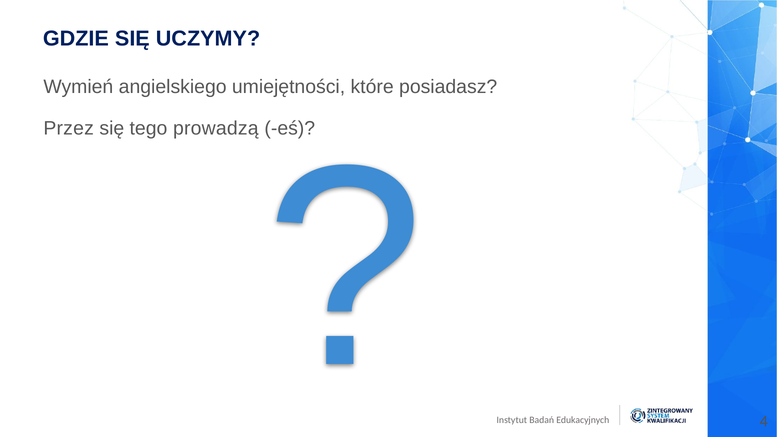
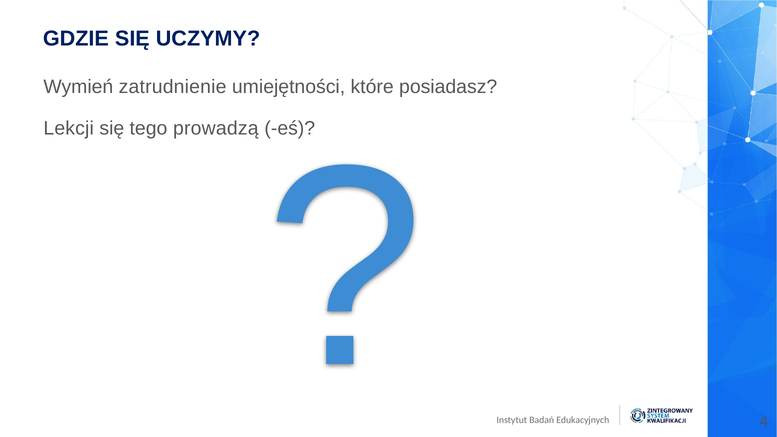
angielskiego: angielskiego -> zatrudnienie (173, 87)
Przez: Przez -> Lekcji (69, 129)
